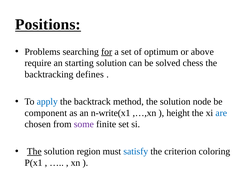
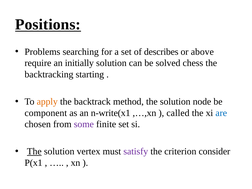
for underline: present -> none (107, 52)
optimum: optimum -> describes (161, 52)
starting: starting -> initially (79, 63)
defines: defines -> starting (90, 74)
apply colour: blue -> orange (47, 102)
height: height -> called (178, 113)
region: region -> vertex (89, 151)
satisfy colour: blue -> purple (136, 151)
coloring: coloring -> consider (214, 151)
